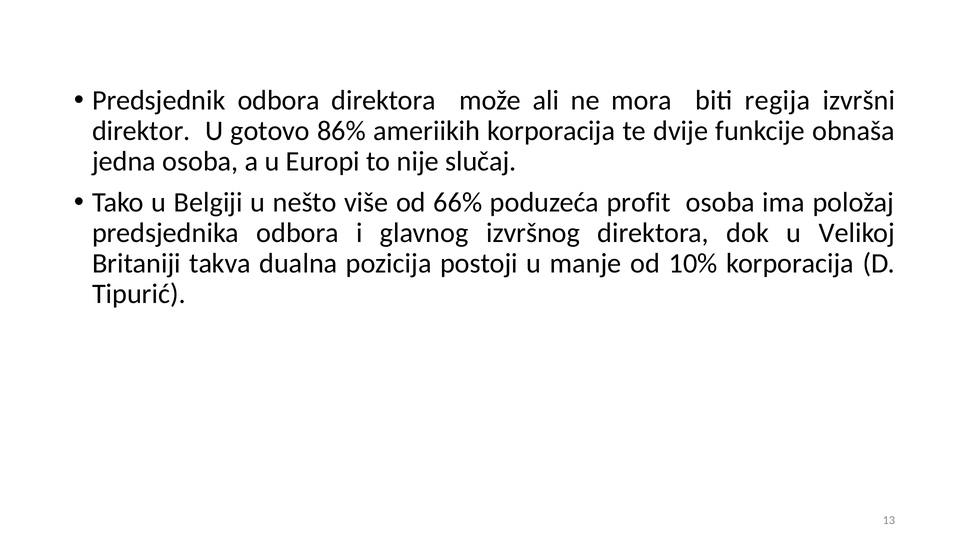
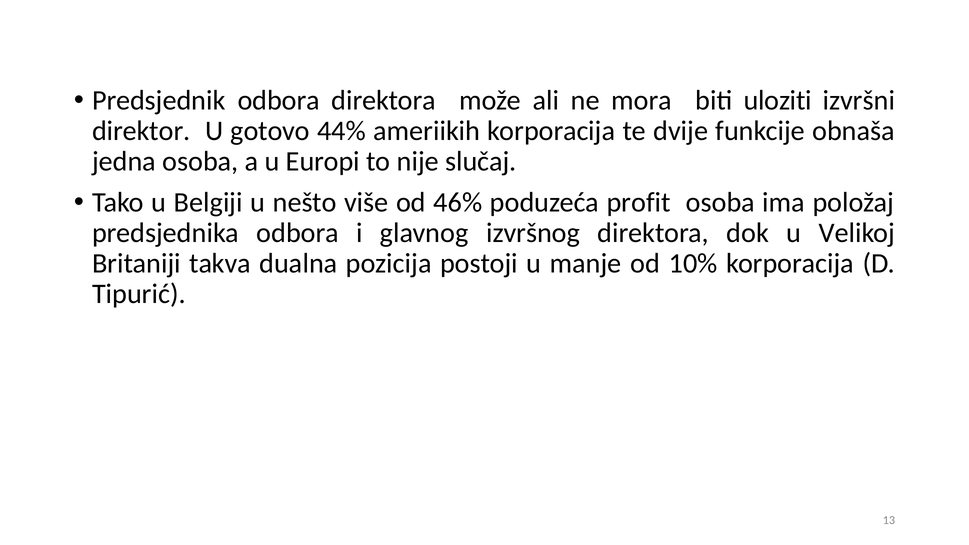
regija: regija -> uloziti (778, 101)
86%: 86% -> 44% (341, 131)
66%: 66% -> 46% (458, 202)
